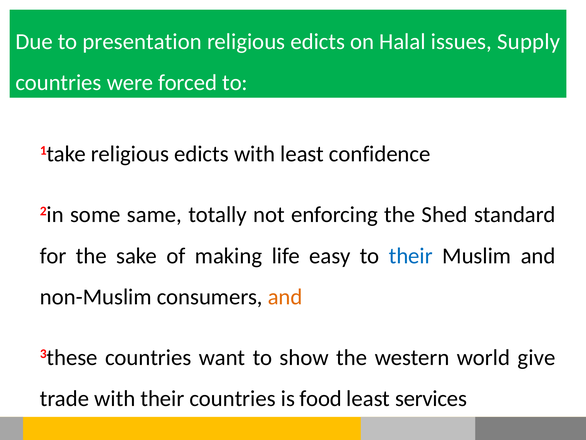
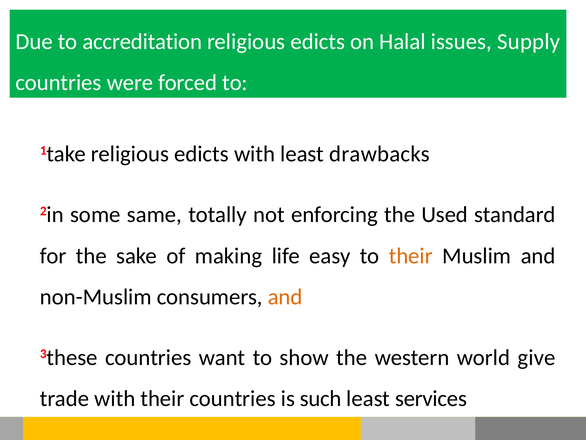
presentation: presentation -> accreditation (142, 42)
confidence: confidence -> drawbacks (380, 154)
Shed: Shed -> Used (445, 214)
their colour: blue -> orange (411, 256)
food: food -> such (321, 398)
